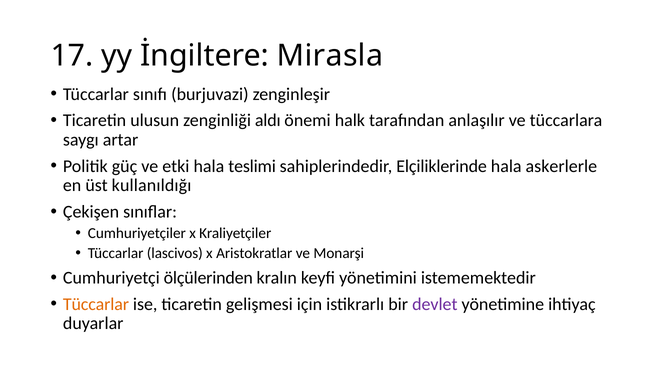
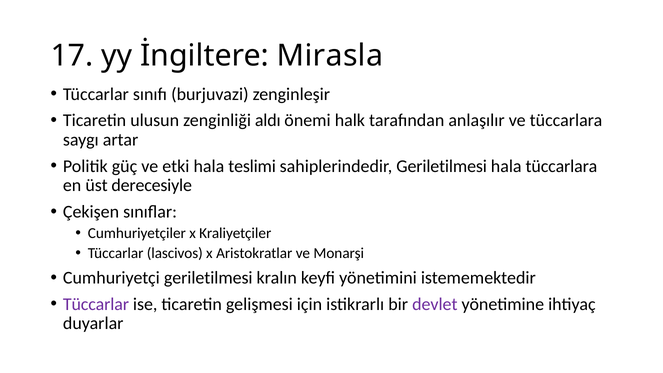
sahiplerindedir Elçiliklerinde: Elçiliklerinde -> Geriletilmesi (442, 166)
hala askerlerle: askerlerle -> tüccarlara (561, 166)
kullanıldığı: kullanıldığı -> derecesiyle (152, 185)
Cumhuriyetçi ölçülerinden: ölçülerinden -> geriletilmesi (208, 278)
Tüccarlar colour: orange -> purple (96, 304)
